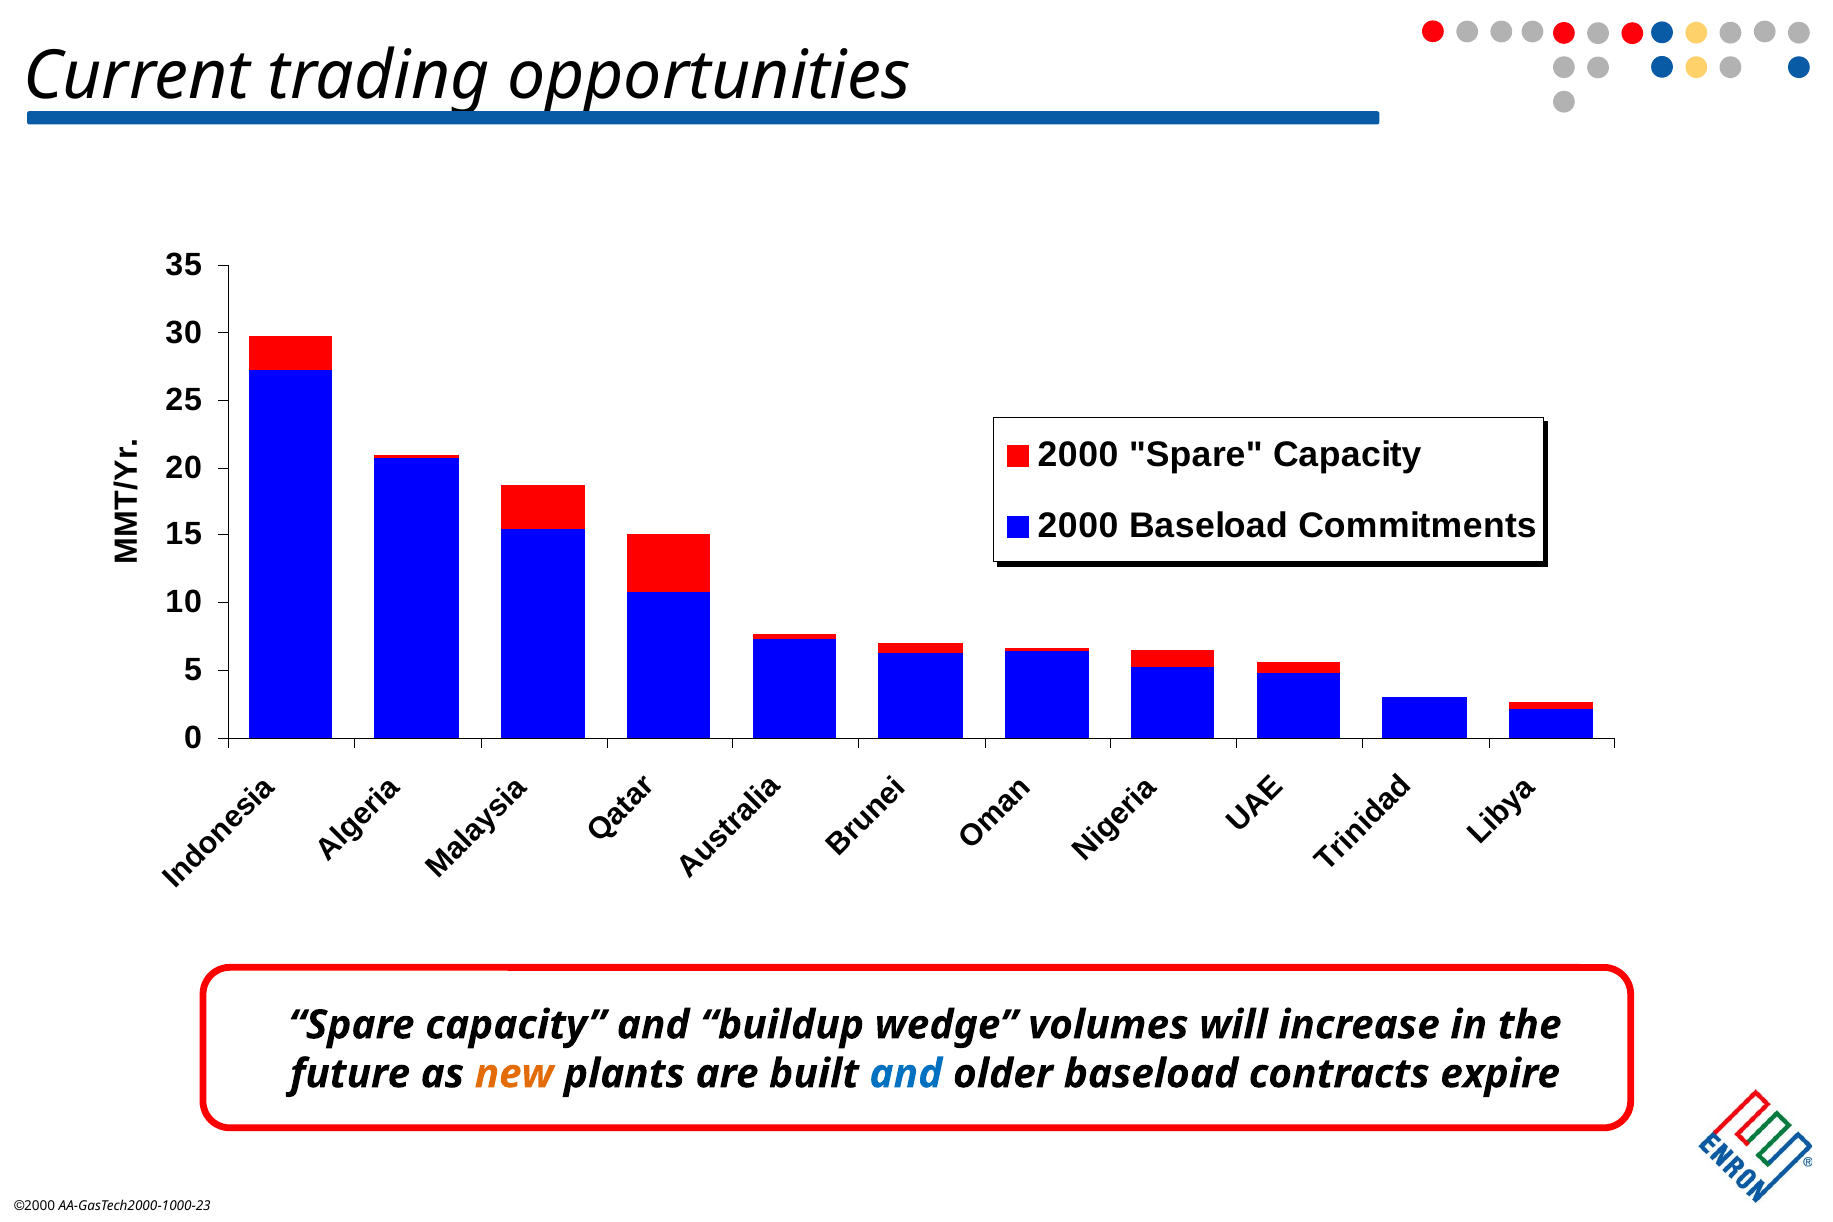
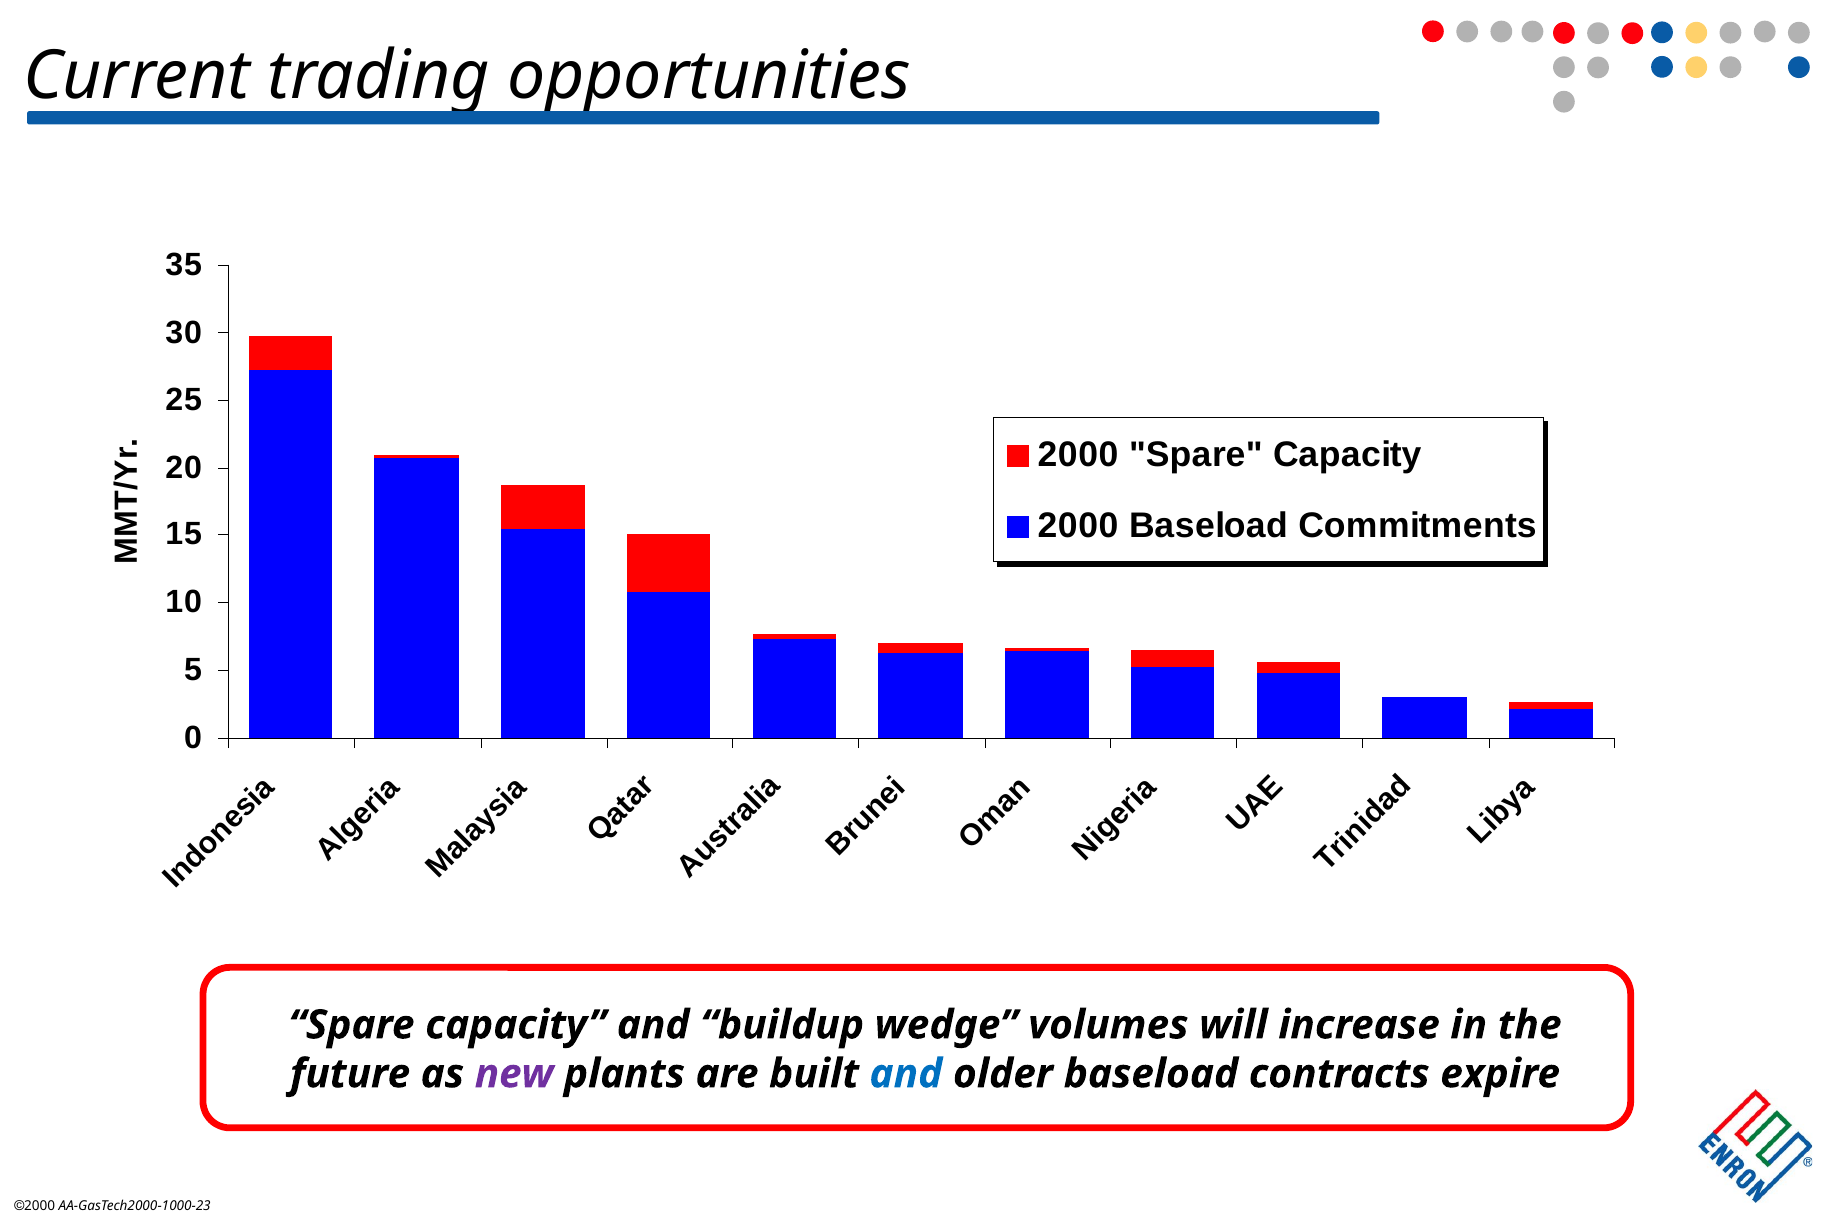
new colour: orange -> purple (514, 1074)
